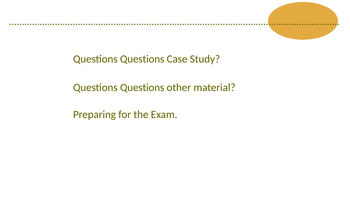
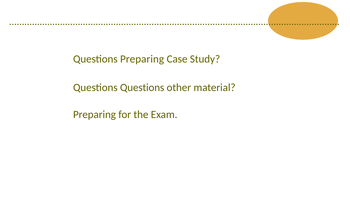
Questions: Questions -> Preparing (142, 59)
